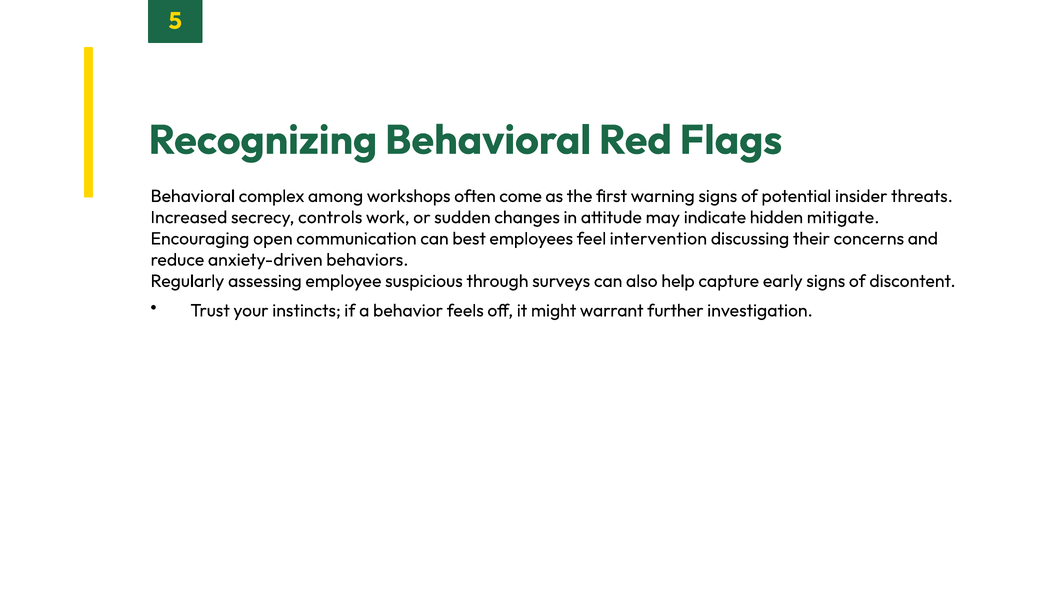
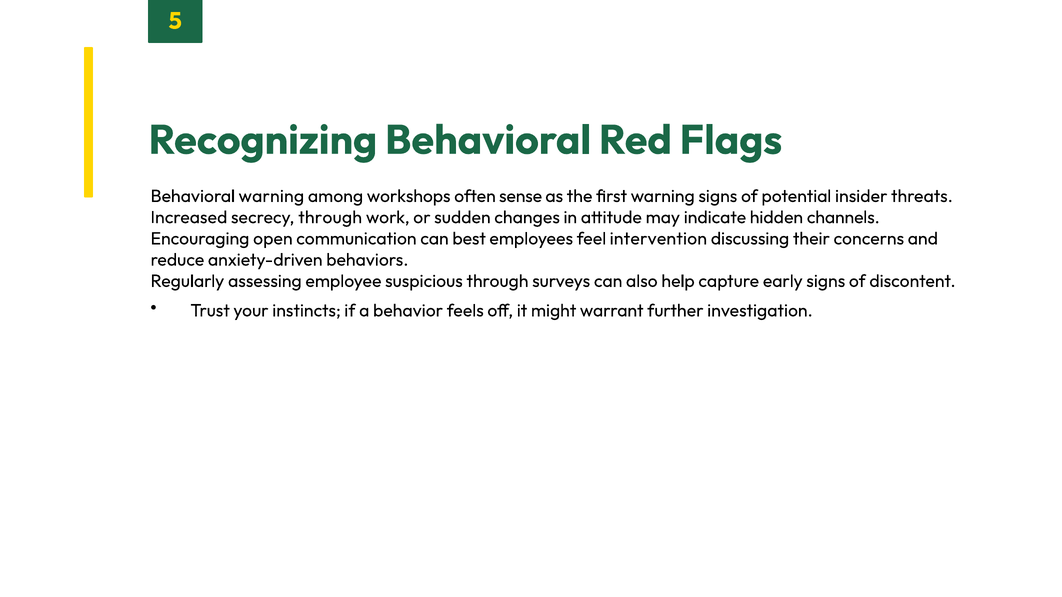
Behavioral complex: complex -> warning (271, 196)
come: come -> sense (521, 196)
secrecy controls: controls -> through (330, 218)
mitigate: mitigate -> channels (843, 218)
